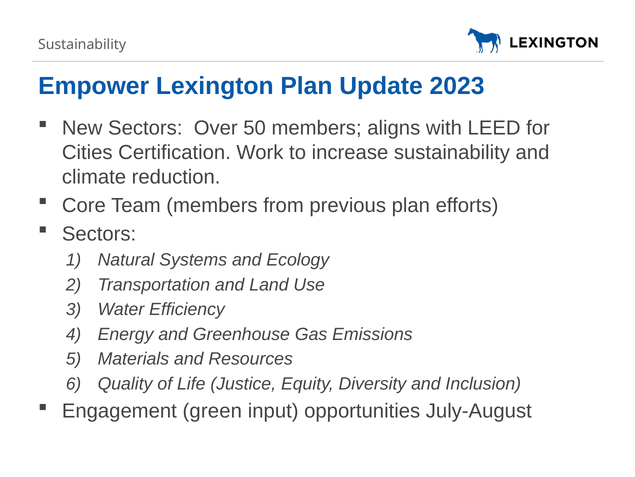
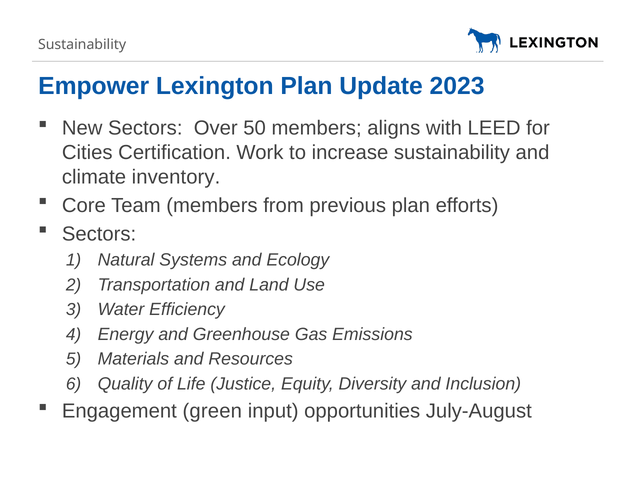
reduction: reduction -> inventory (176, 177)
